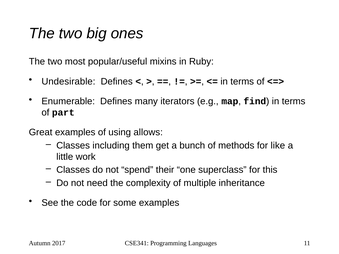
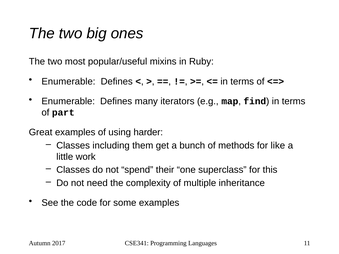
Undesirable: Undesirable -> Enumerable (68, 81)
allows: allows -> harder (148, 132)
